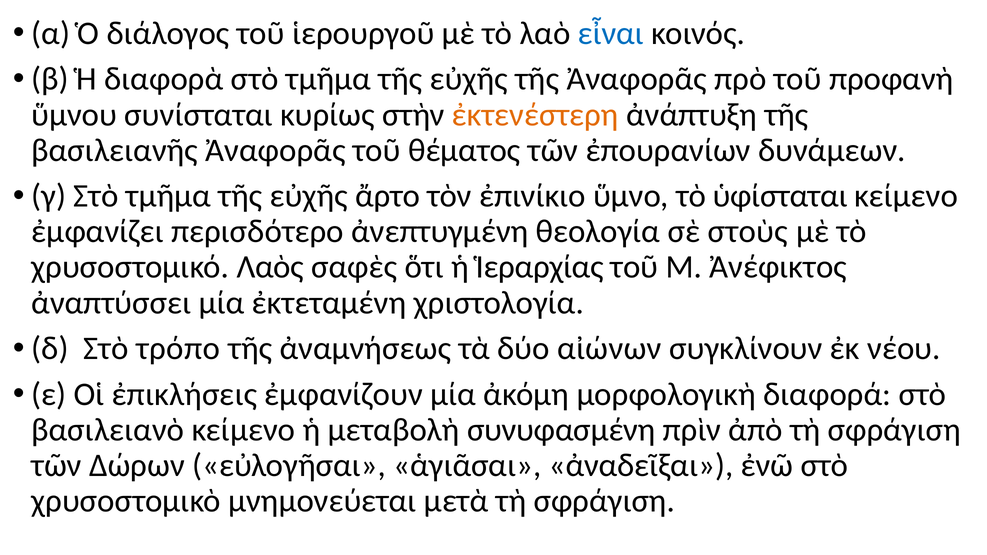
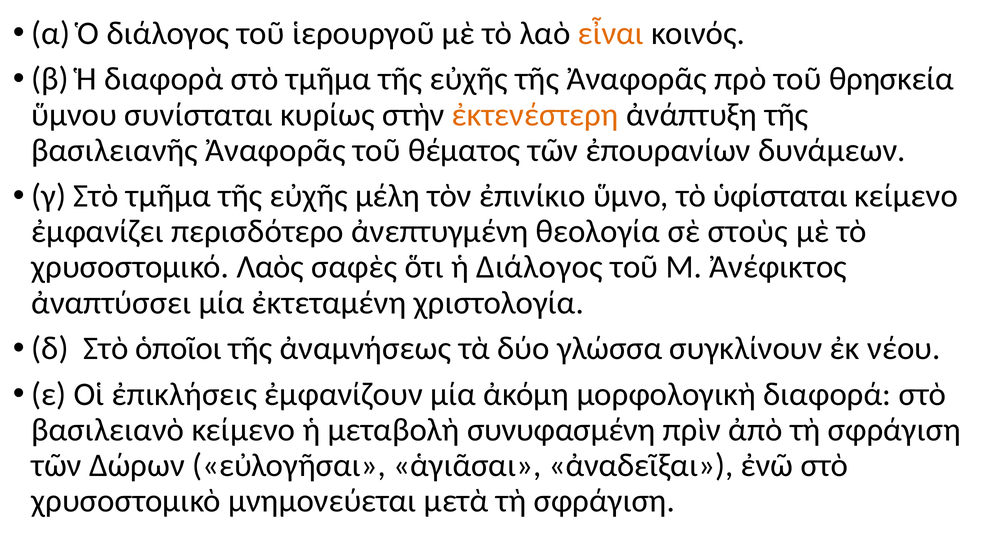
εἶναι colour: blue -> orange (611, 33)
προφανὴ: προφανὴ -> θρησκεία (891, 79)
ἄρτο: ἄρτο -> μέλη (388, 196)
ἡ Ἱεραρχίας: Ἱεραρχίας -> Διάλογος (539, 267)
τρόπο: τρόπο -> ὁποῖοι (179, 349)
αἰώνων: αἰώνων -> γλώσσα (610, 349)
